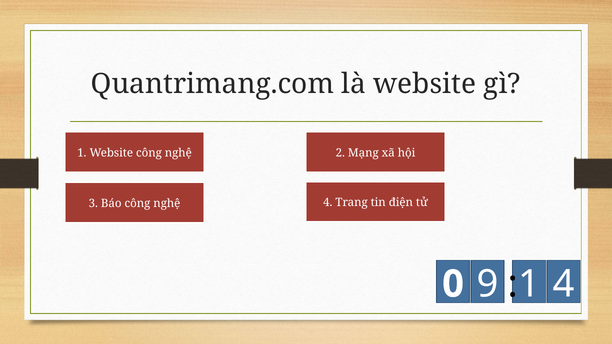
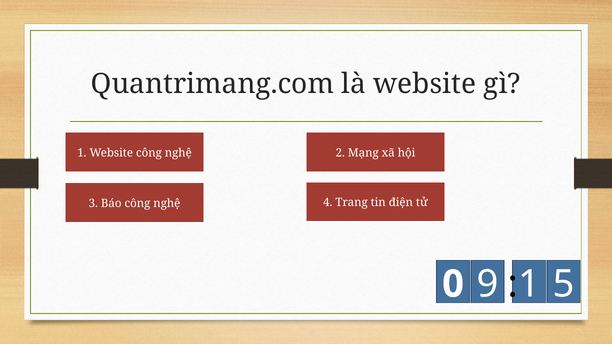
9 4: 4 -> 5 (564, 284)
